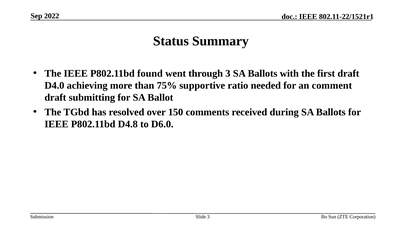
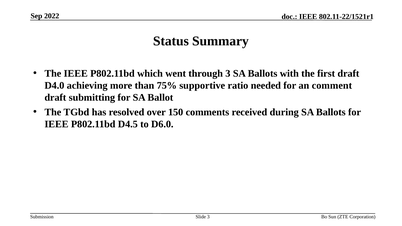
found: found -> which (150, 74)
D4.8: D4.8 -> D4.5 (128, 124)
